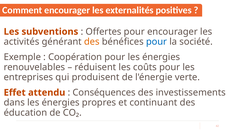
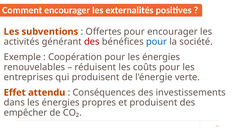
des colour: orange -> red (92, 42)
et continuant: continuant -> produisent (153, 103)
éducation: éducation -> empêcher (25, 113)
